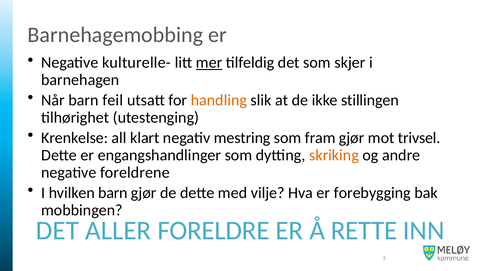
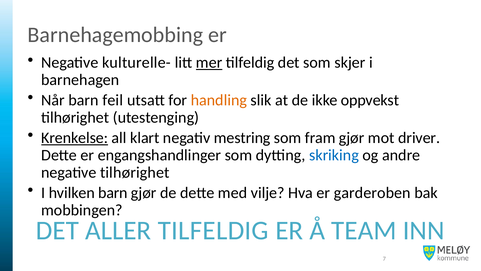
stillingen: stillingen -> oppvekst (370, 100)
Krenkelse underline: none -> present (75, 138)
trivsel: trivsel -> driver (419, 138)
skriking colour: orange -> blue (334, 155)
negative foreldrene: foreldrene -> tilhørighet (135, 172)
forebygging: forebygging -> garderoben (372, 192)
ALLER FORELDRE: FORELDRE -> TILFELDIG (213, 230)
RETTE: RETTE -> TEAM (364, 230)
